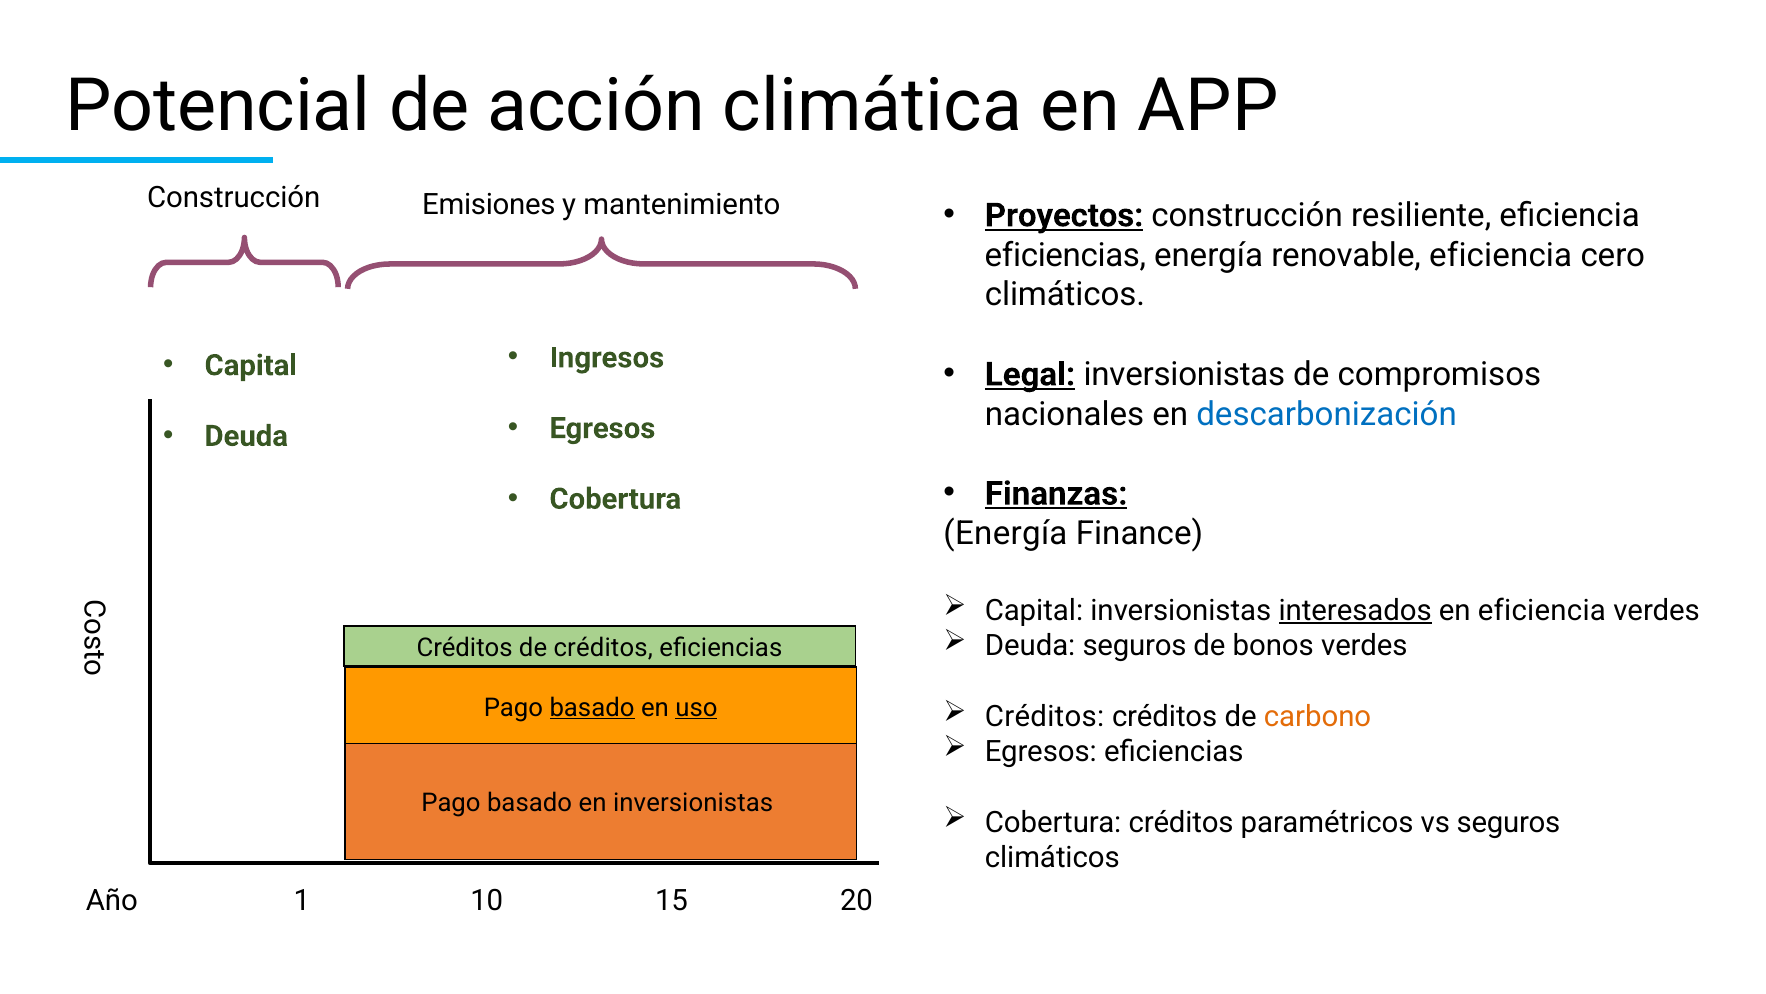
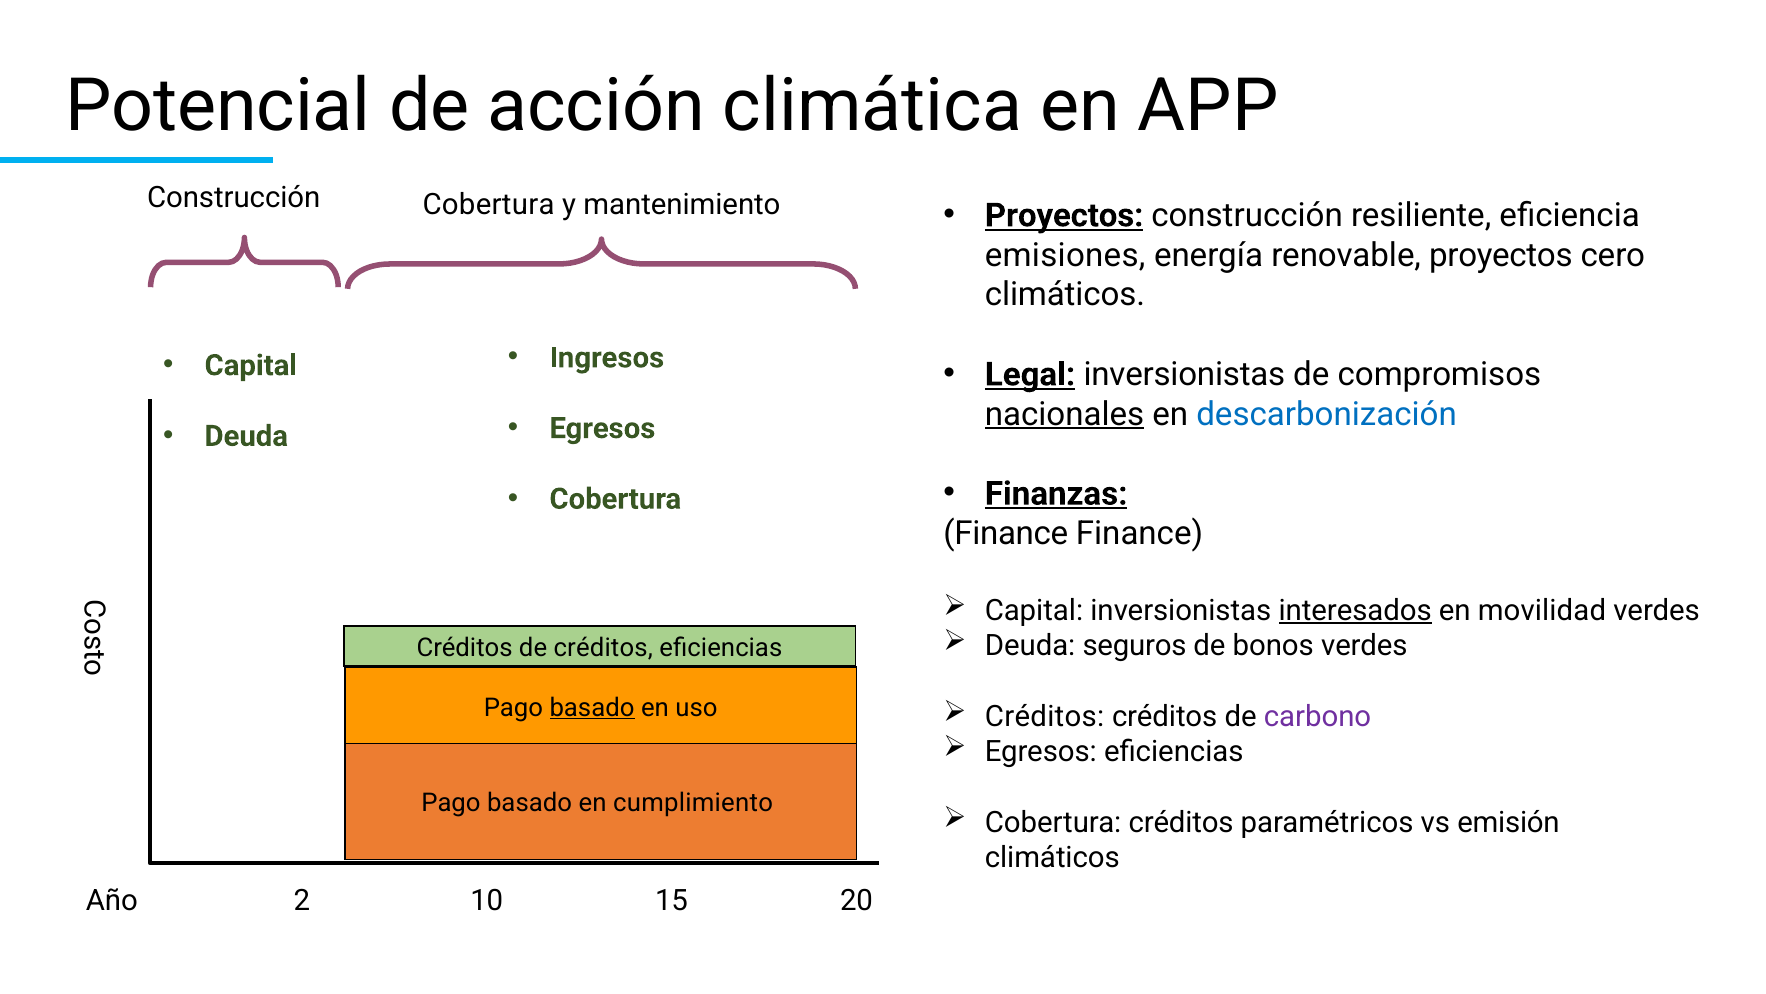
Construcción Emisiones: Emisiones -> Cobertura (489, 204)
eficiencias: eficiencias -> emisiones (1065, 255)
renovable eficiencia: eficiencia -> proyectos (1501, 255)
nacionales underline: none -> present (1065, 414)
Energía: Energía -> Finance (1006, 533)
en eficiencia: eficiencia -> movilidad (1542, 610)
uso underline: present -> none (696, 707)
carbono colour: orange -> purple (1318, 716)
en inversionistas: inversionistas -> cumplimiento (693, 803)
vs seguros: seguros -> emisión (1508, 822)
1: 1 -> 2 (302, 900)
